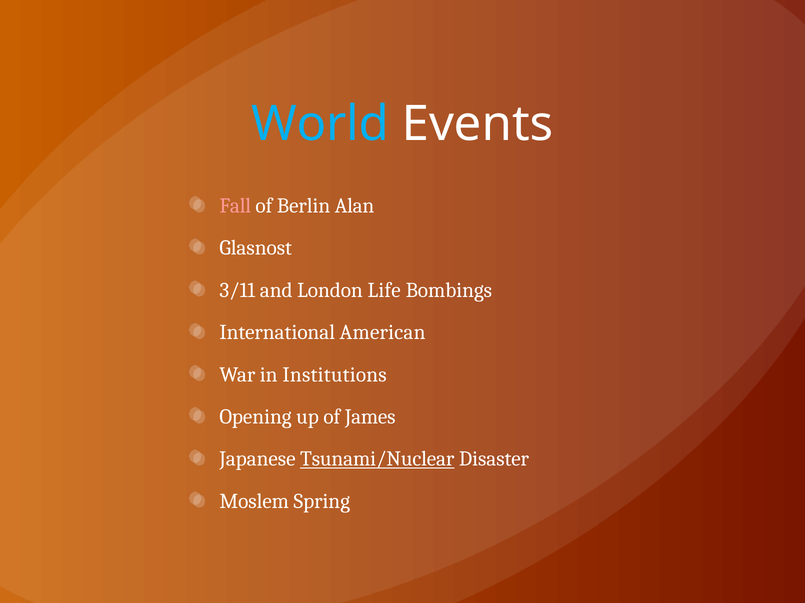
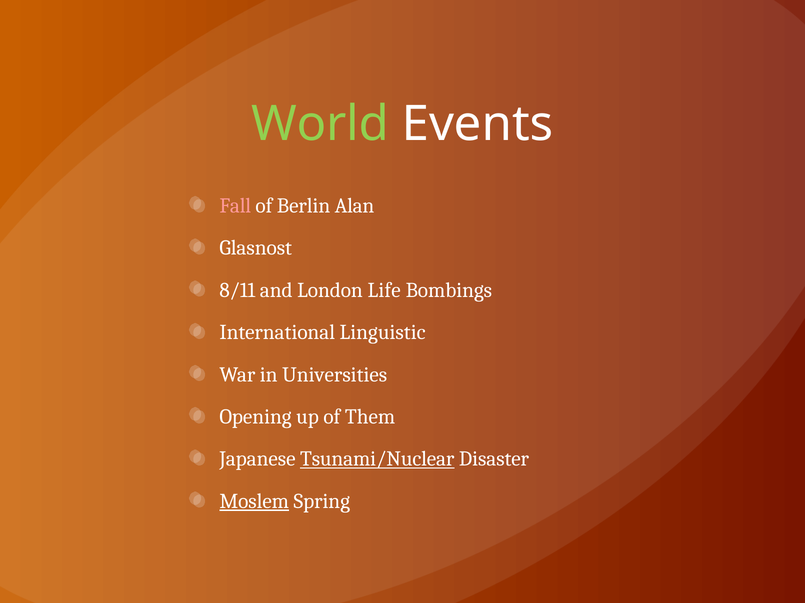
World colour: light blue -> light green (320, 124)
3/11: 3/11 -> 8/11 (237, 291)
American: American -> Linguistic (383, 333)
Institutions: Institutions -> Universities (335, 375)
James: James -> Them (370, 417)
Moslem underline: none -> present (254, 502)
